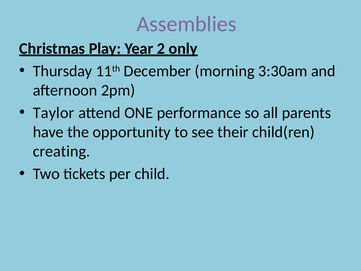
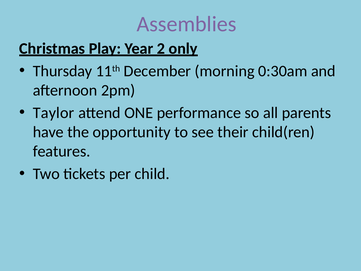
3:30am: 3:30am -> 0:30am (283, 71)
creating: creating -> features (62, 151)
